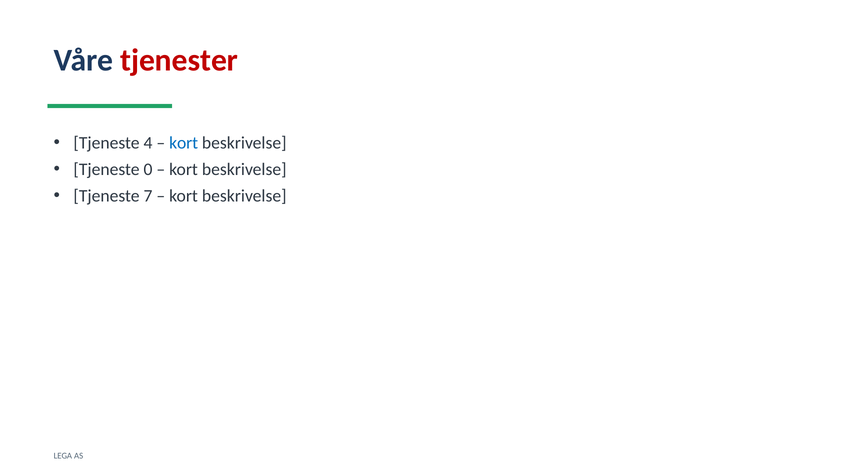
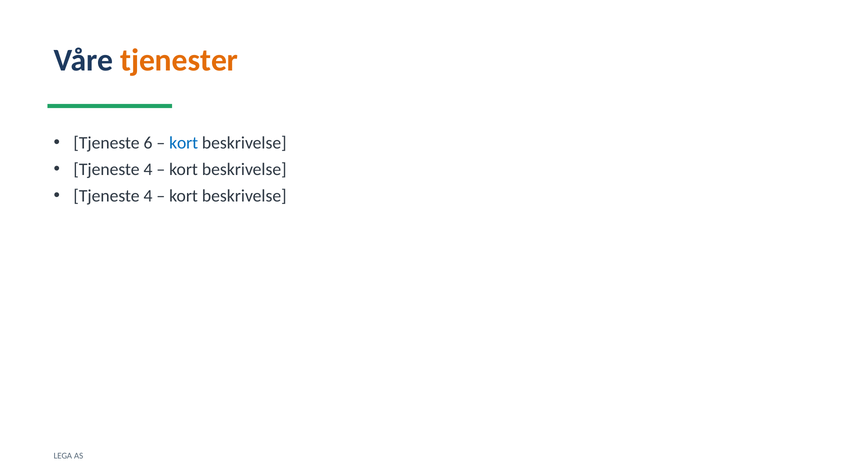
tjenester colour: red -> orange (179, 60)
4: 4 -> 6 (148, 143)
0: 0 -> 4 (148, 169)
7: 7 -> 4 (148, 196)
